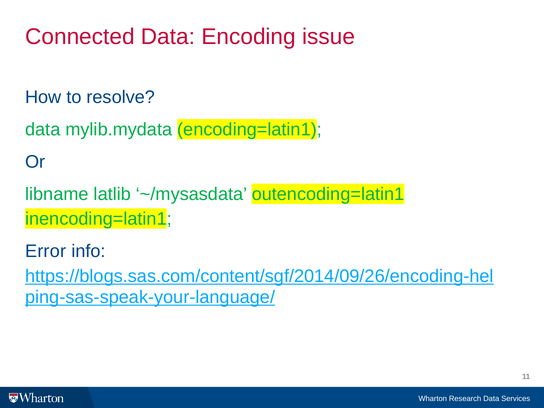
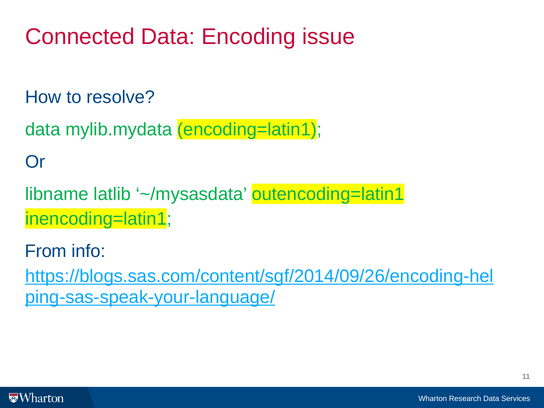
Error: Error -> From (46, 251)
